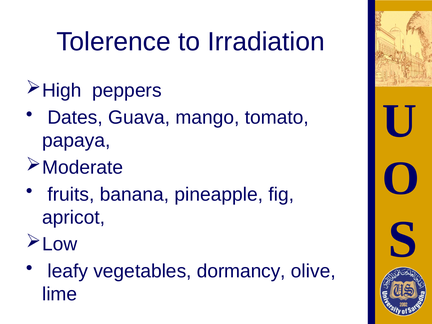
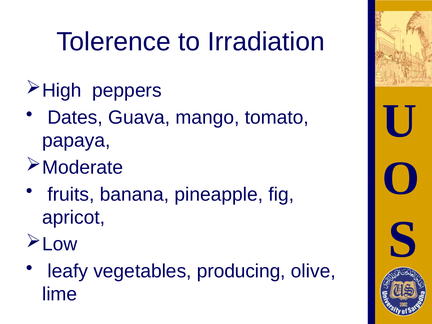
dormancy: dormancy -> producing (241, 271)
